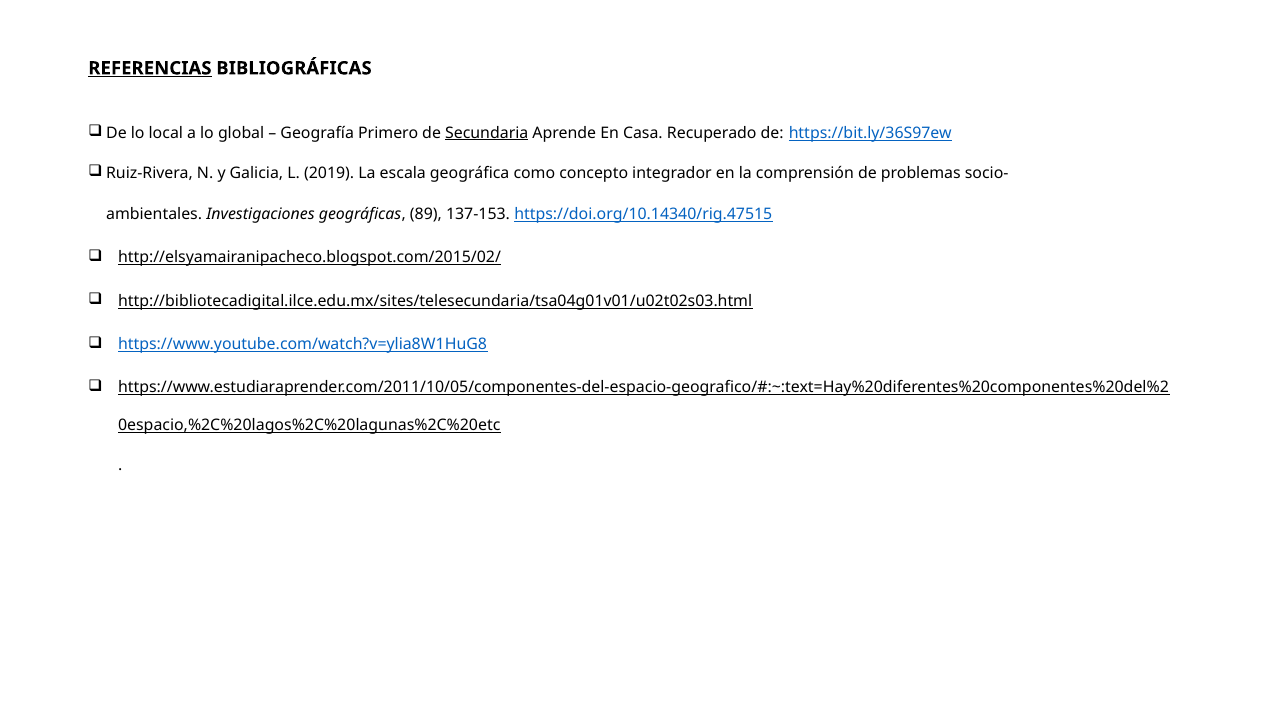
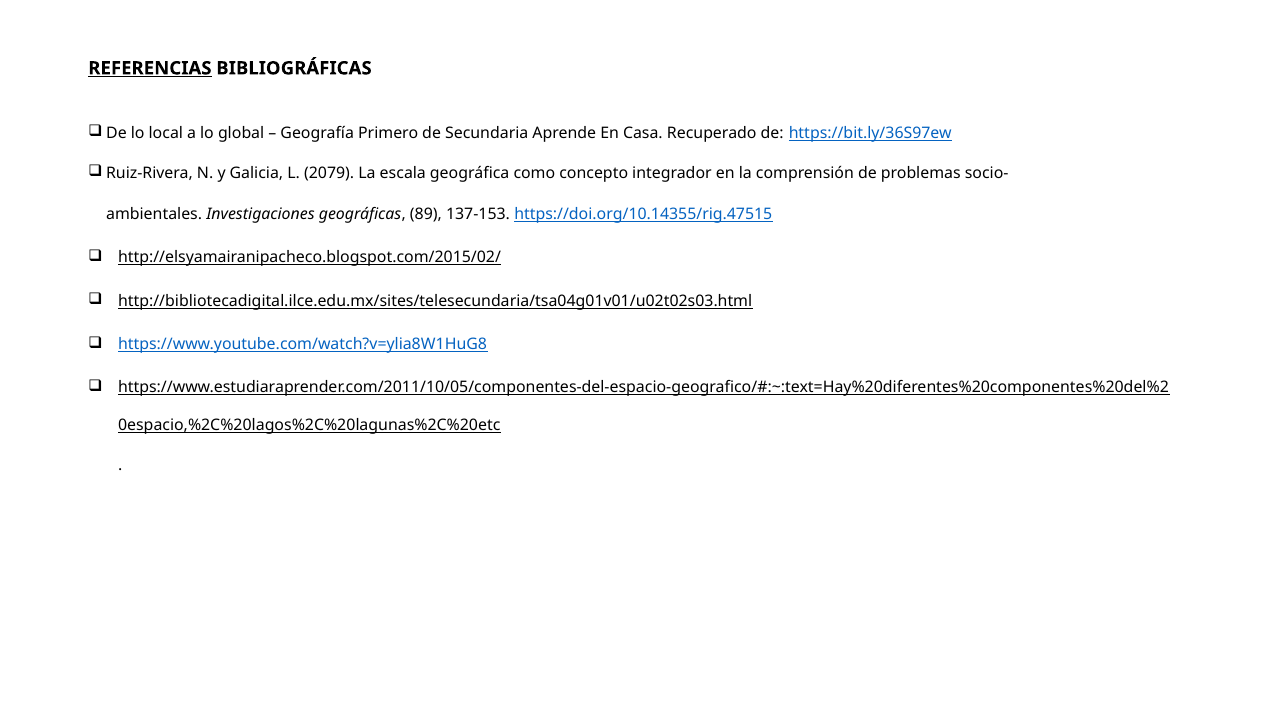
Secundaria underline: present -> none (487, 133)
2019: 2019 -> 2079 (329, 174)
https://doi.org/10.14340/rig.47515: https://doi.org/10.14340/rig.47515 -> https://doi.org/10.14355/rig.47515 (643, 214)
